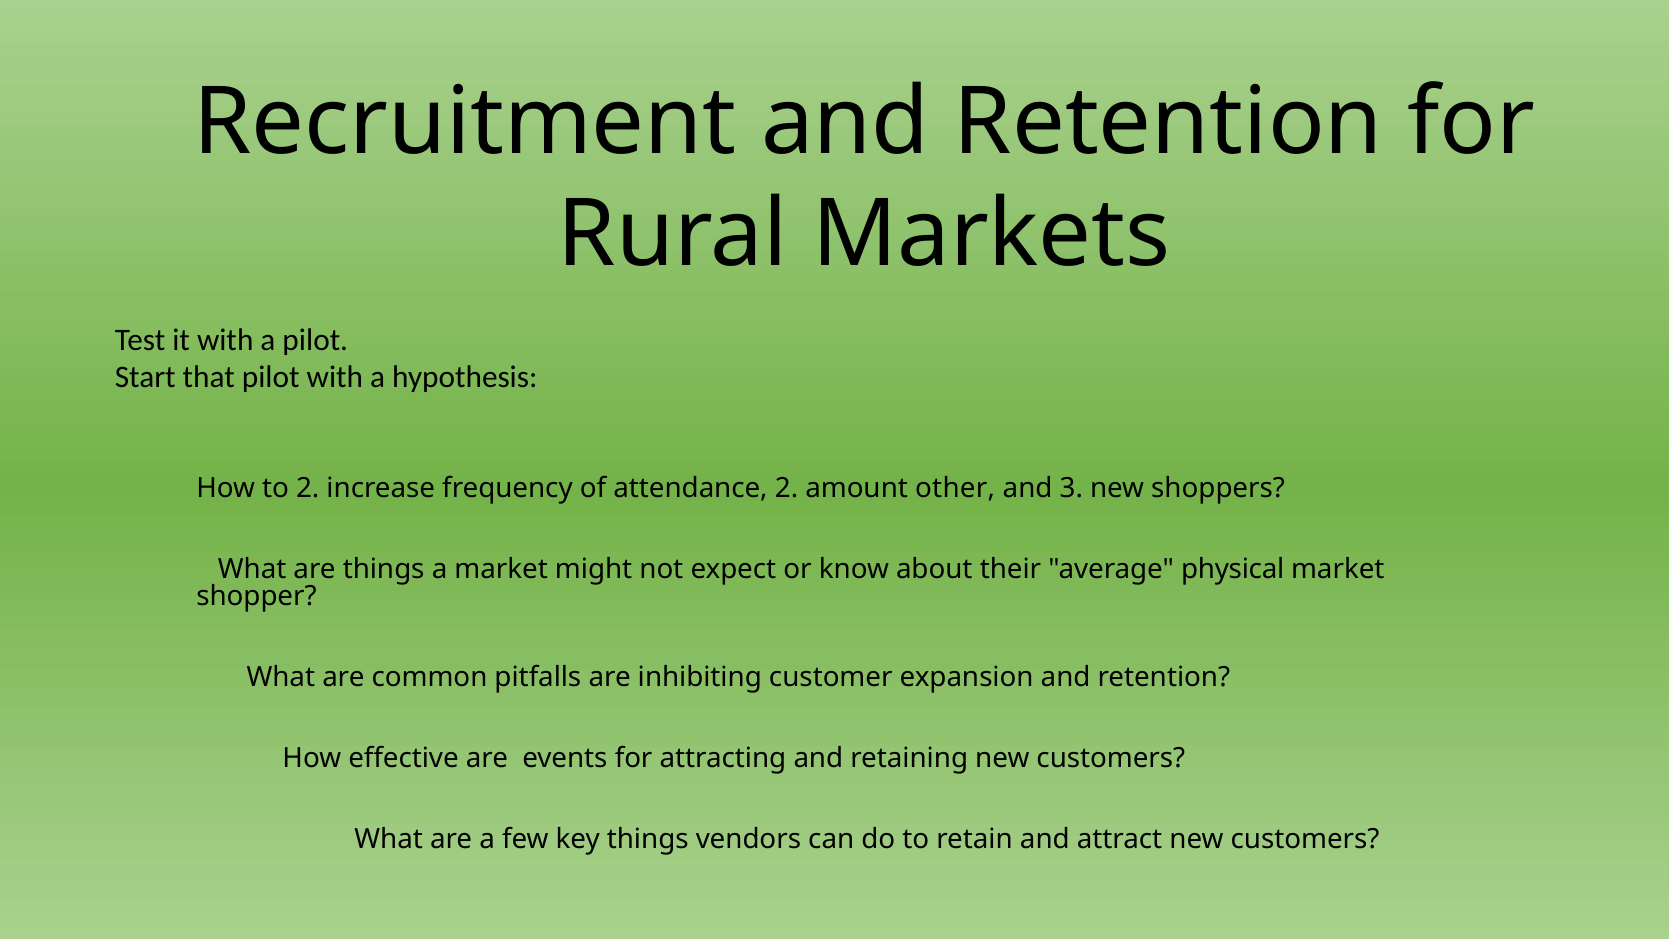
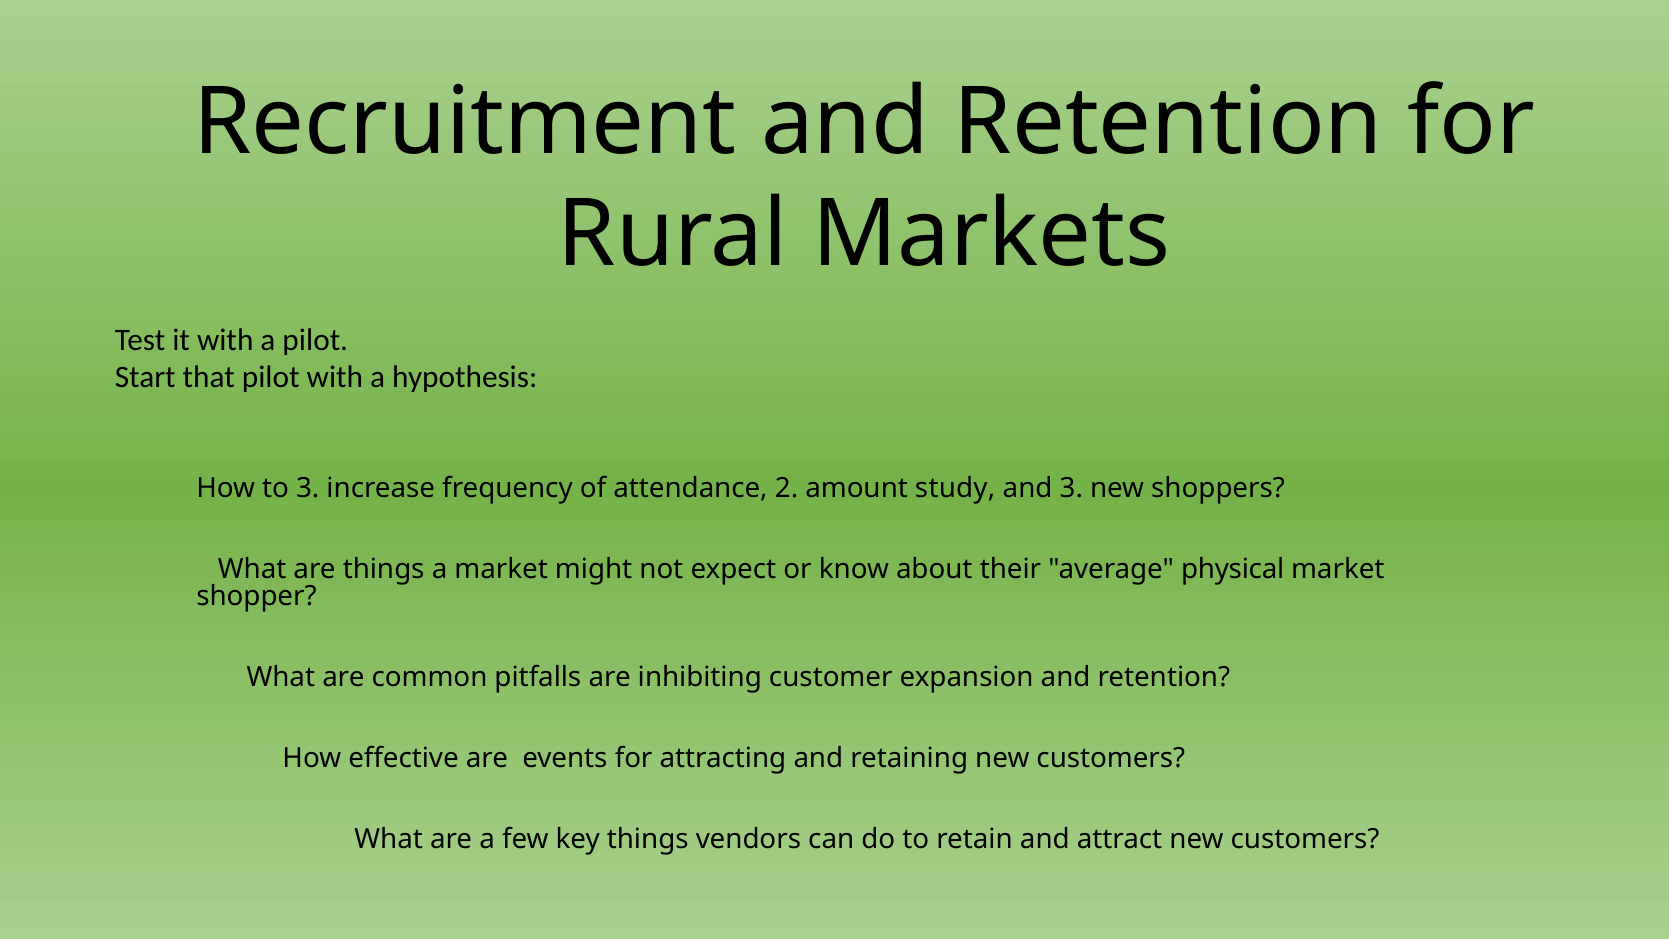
to 2: 2 -> 3 (308, 488)
other: other -> study (955, 488)
